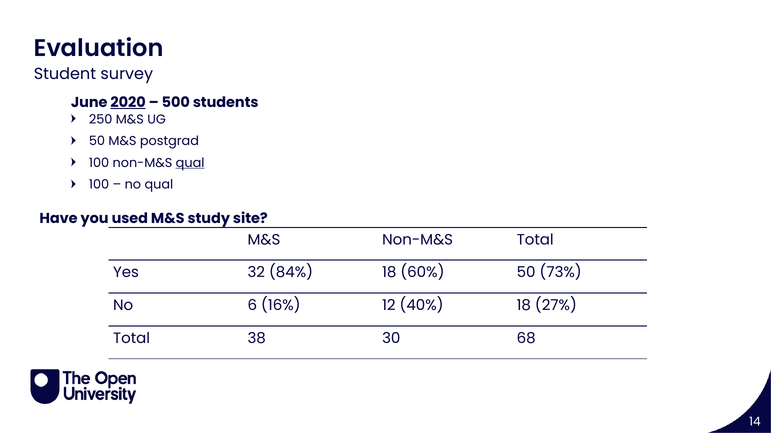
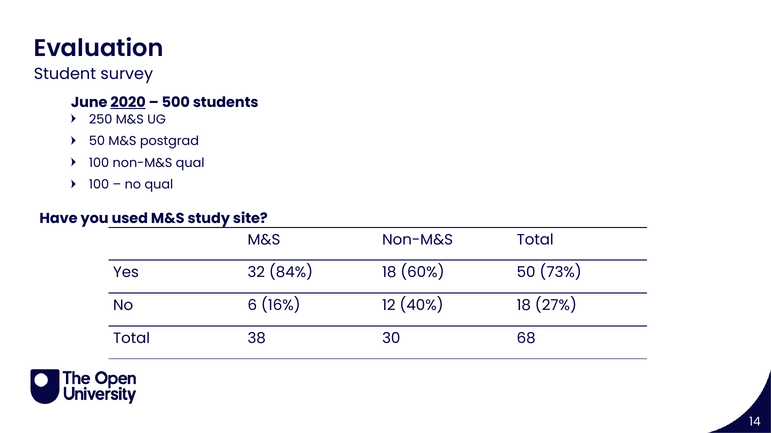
qual underline: present -> none (190, 163)
